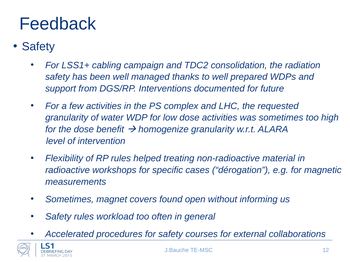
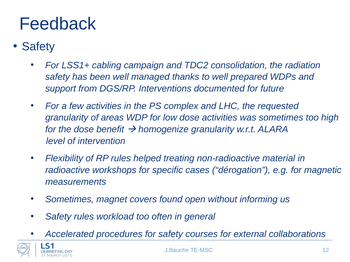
water: water -> areas (112, 118)
